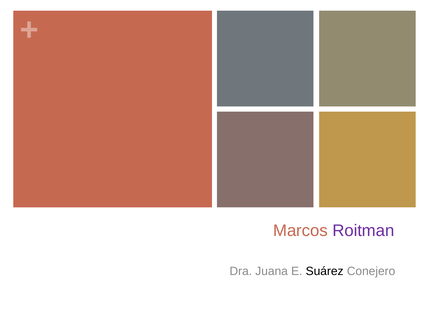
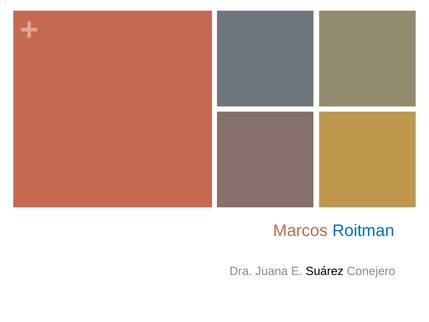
Roitman colour: purple -> blue (363, 230)
